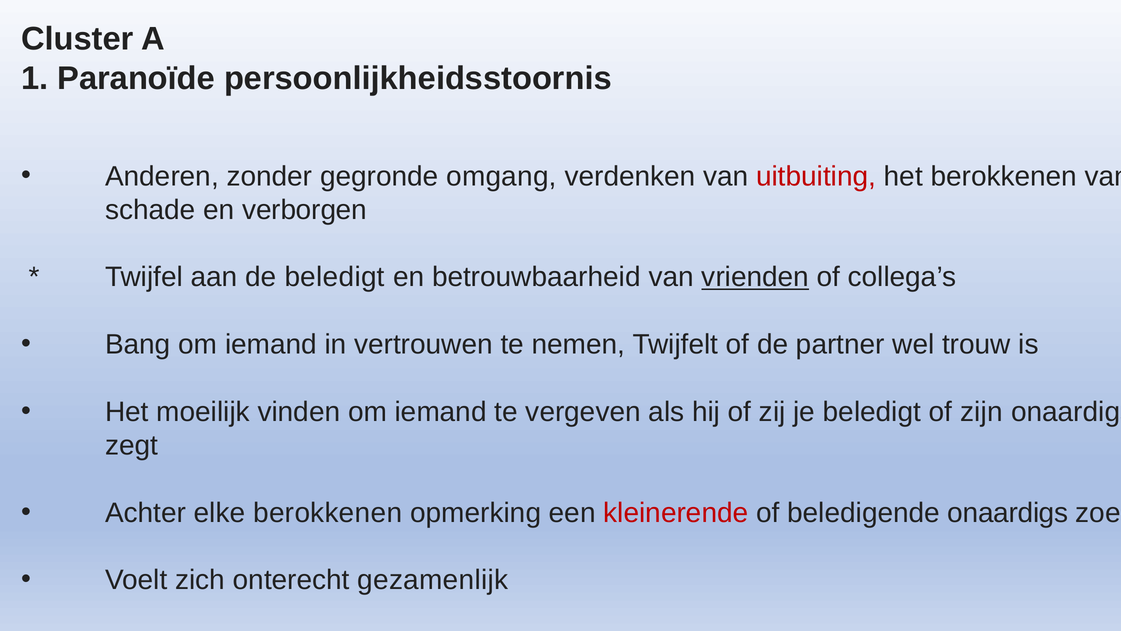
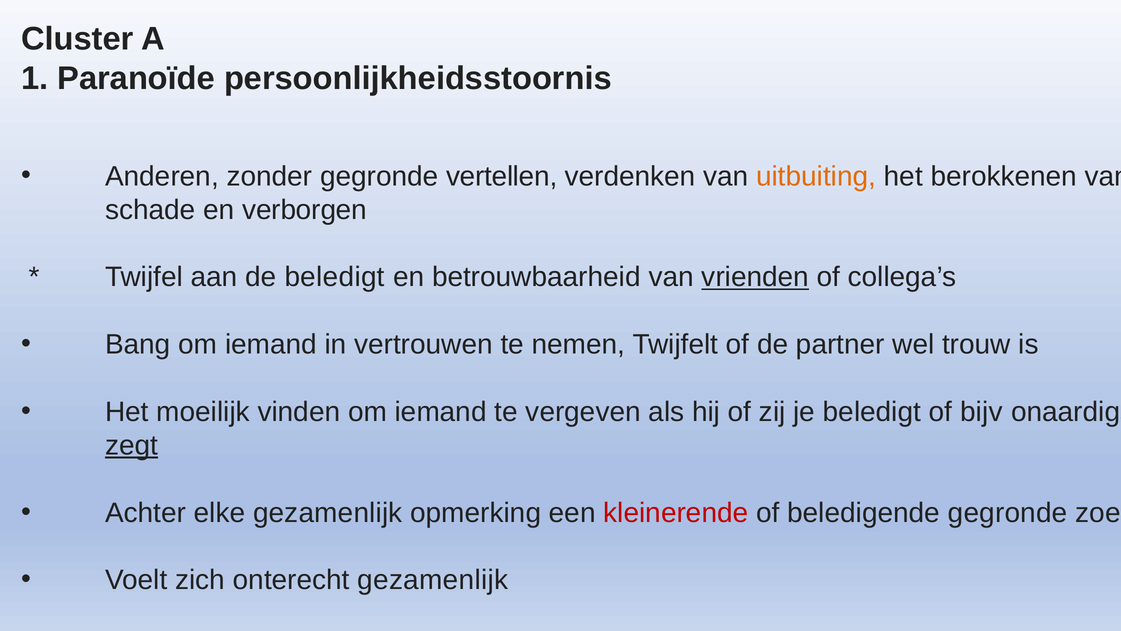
omgang: omgang -> vertellen (502, 176)
uitbuiting colour: red -> orange (816, 176)
zijn: zijn -> bijv (982, 412)
zegt underline: none -> present (132, 445)
elke berokkenen: berokkenen -> gezamenlijk (328, 512)
beledigende onaardigs: onaardigs -> gegronde (1008, 512)
